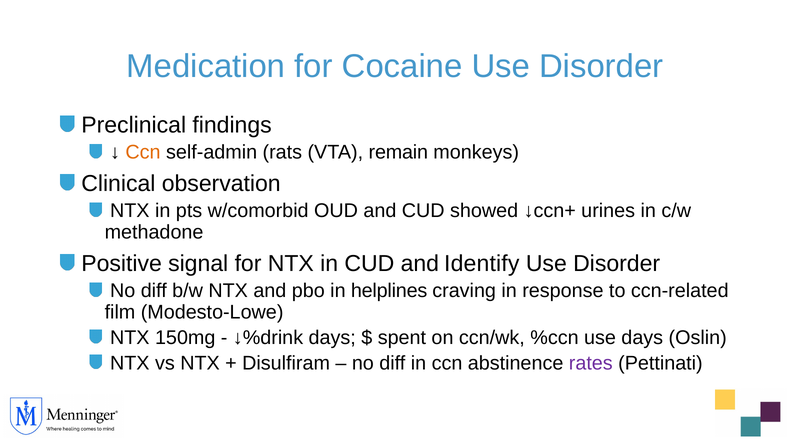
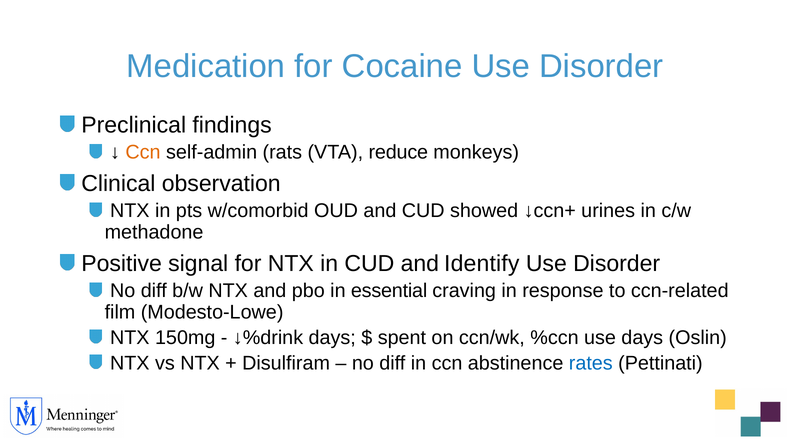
remain: remain -> reduce (398, 152)
helplines: helplines -> essential (389, 290)
rates colour: purple -> blue (591, 363)
